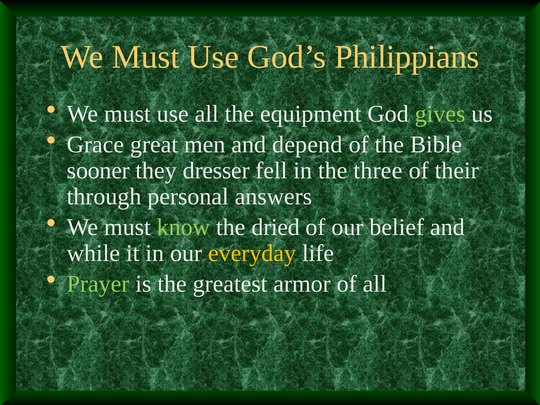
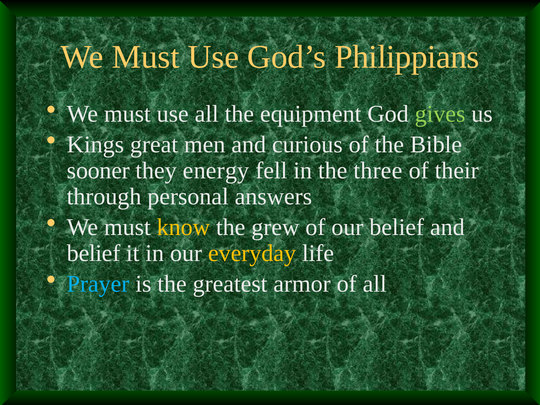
Grace: Grace -> Kings (96, 145)
depend: depend -> curious (307, 145)
dresser: dresser -> energy (216, 171)
know colour: light green -> yellow (184, 227)
dried: dried -> grew (276, 227)
while: while -> belief (94, 253)
Prayer colour: light green -> light blue (98, 284)
